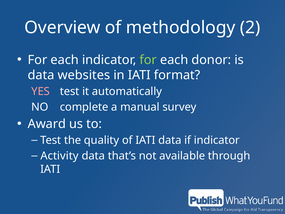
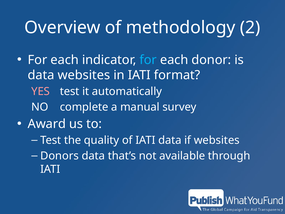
for colour: light green -> light blue (148, 60)
if indicator: indicator -> websites (217, 140)
Activity: Activity -> Donors (60, 156)
